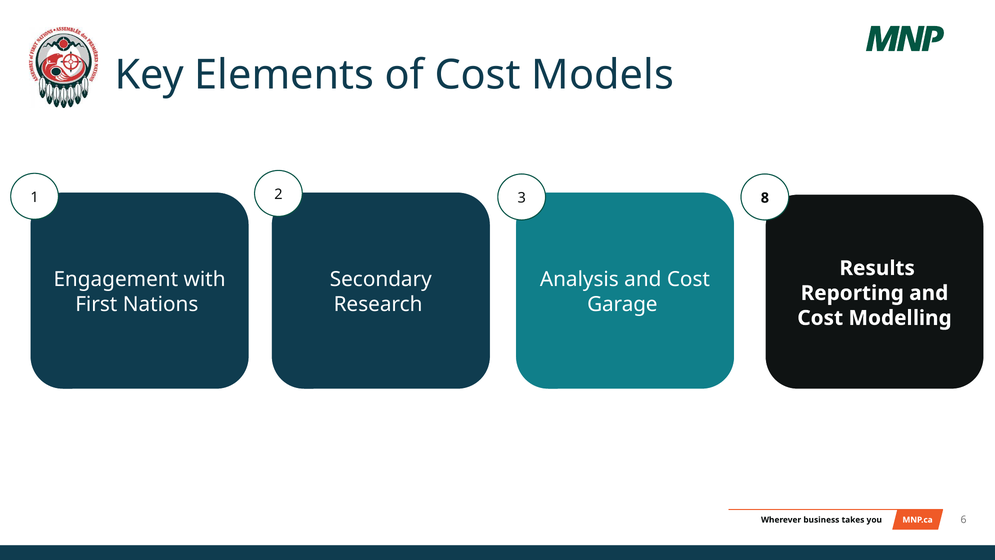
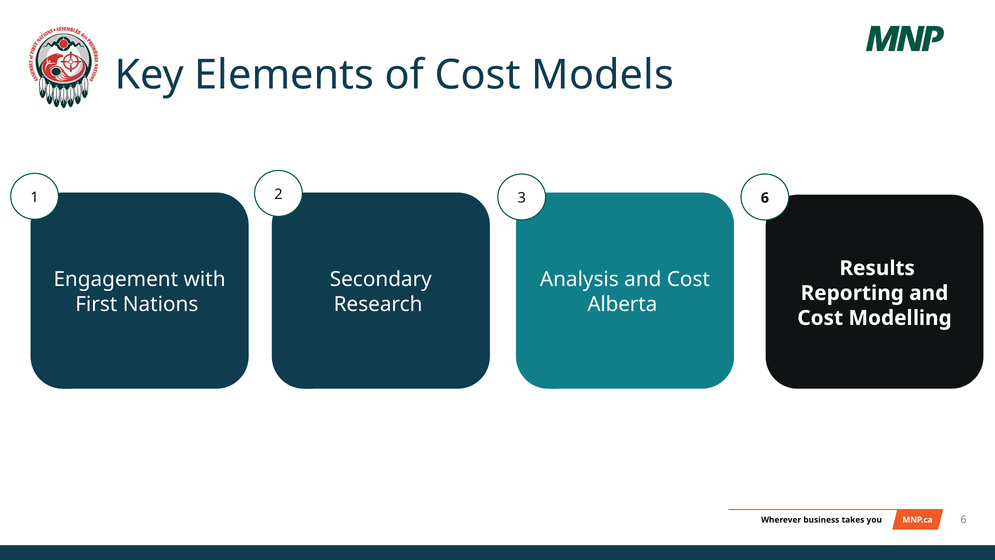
1 8: 8 -> 6 (765, 198)
Garage: Garage -> Alberta (622, 304)
